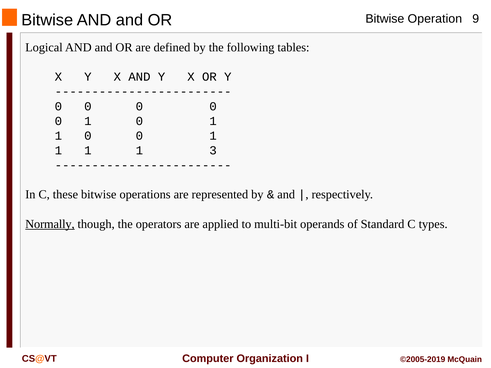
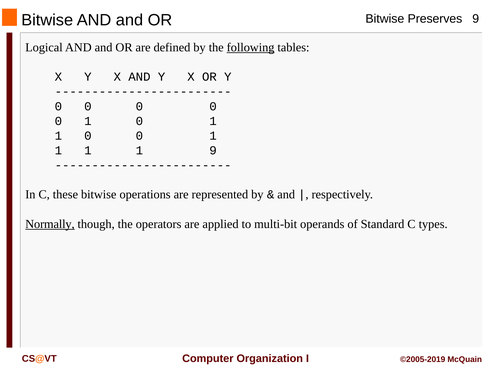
Operation: Operation -> Preserves (435, 19)
following underline: none -> present (251, 47)
1 3: 3 -> 9 (213, 151)
